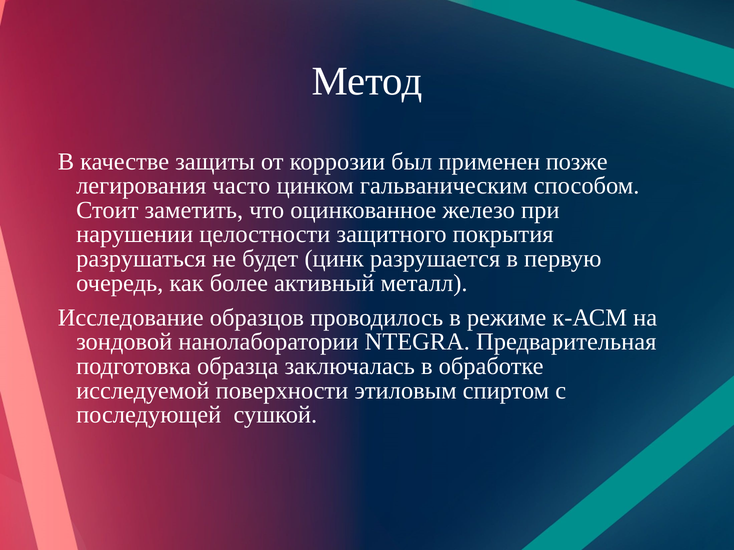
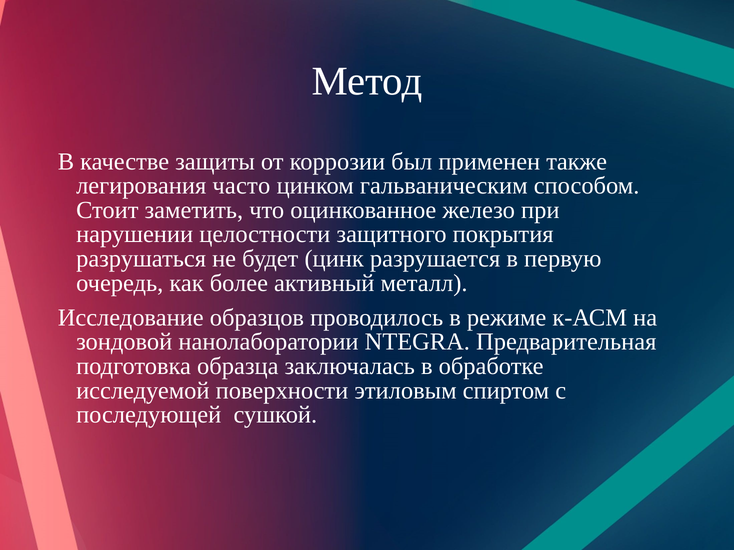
позже: позже -> также (577, 162)
